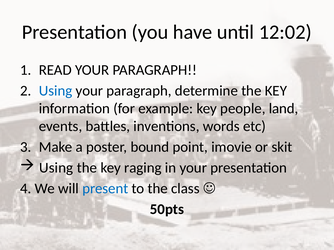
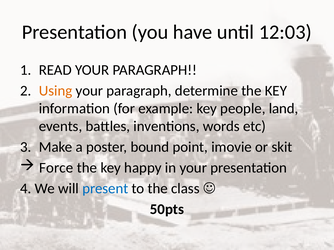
12:02: 12:02 -> 12:03 (285, 32)
Using colour: blue -> orange (56, 91)
Using: Using -> Force (56, 168)
raging: raging -> happy (143, 168)
